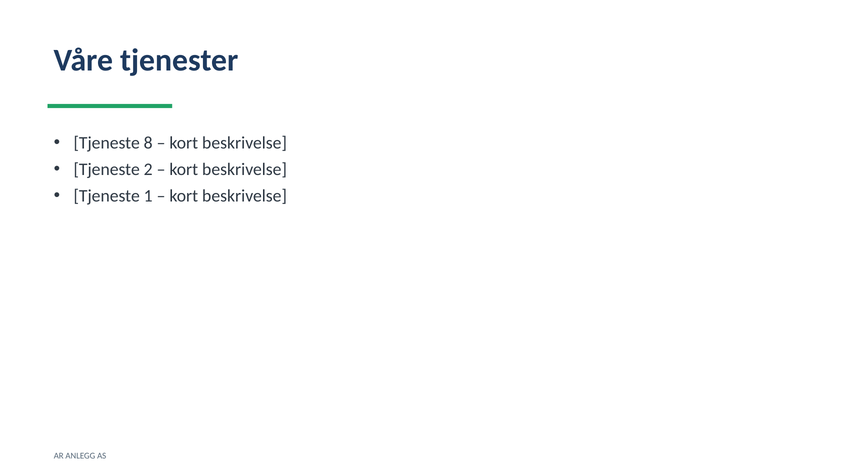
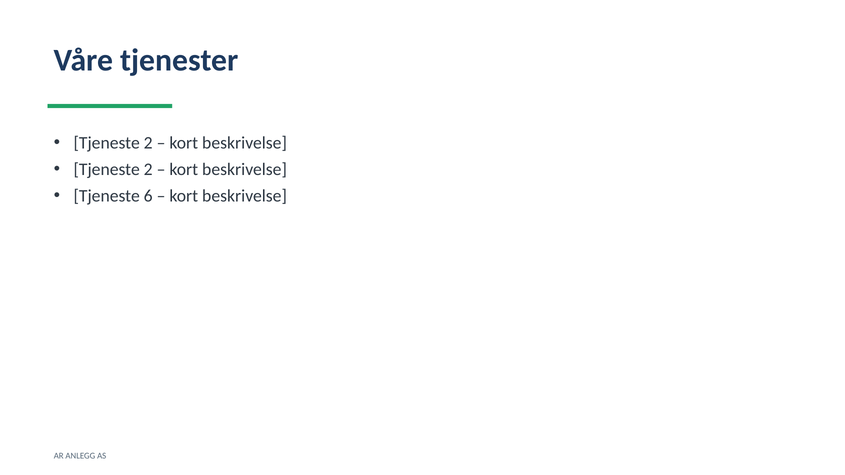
8: 8 -> 2 (148, 143)
1: 1 -> 6 (148, 196)
